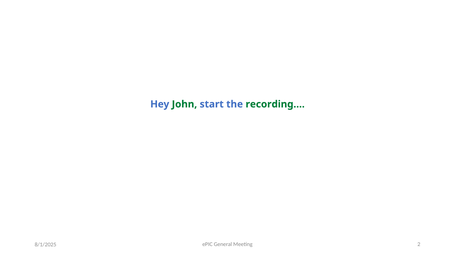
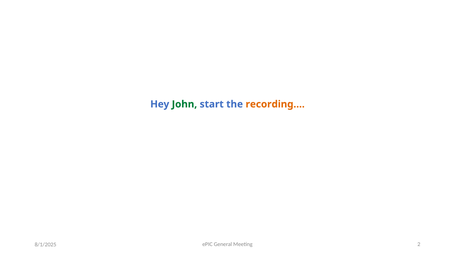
recording… colour: green -> orange (275, 104)
